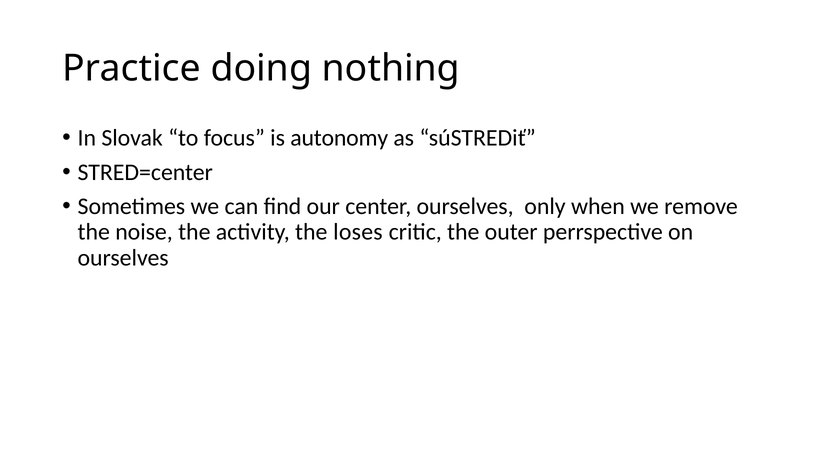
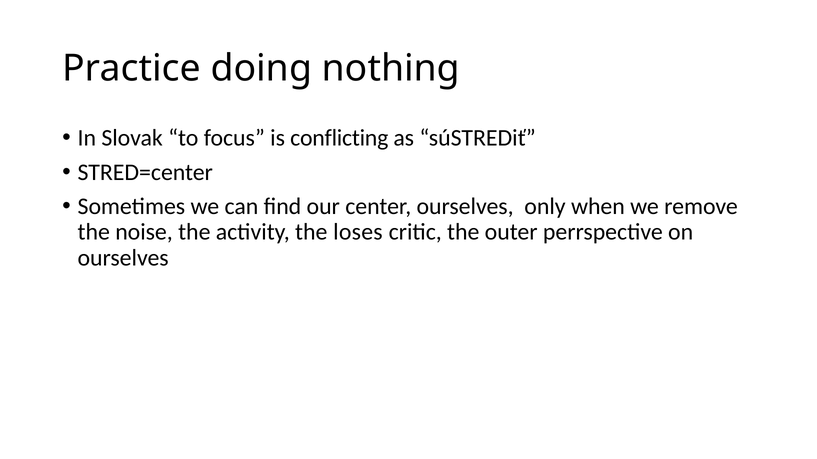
autonomy: autonomy -> conflicting (339, 138)
